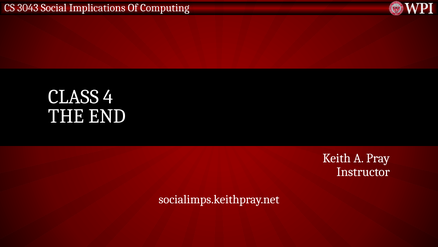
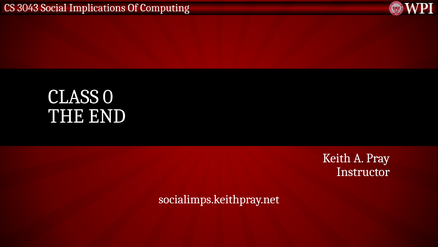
4: 4 -> 0 (108, 97)
